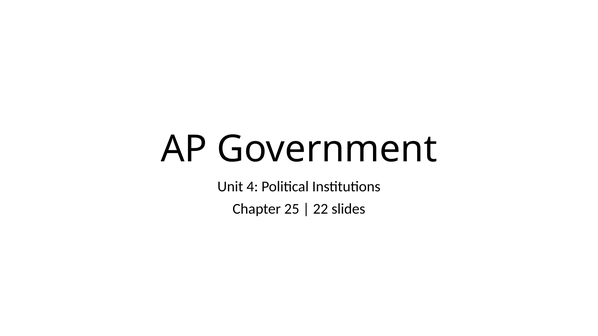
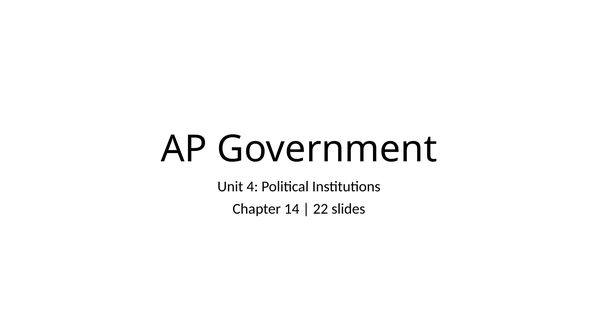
25: 25 -> 14 (292, 209)
